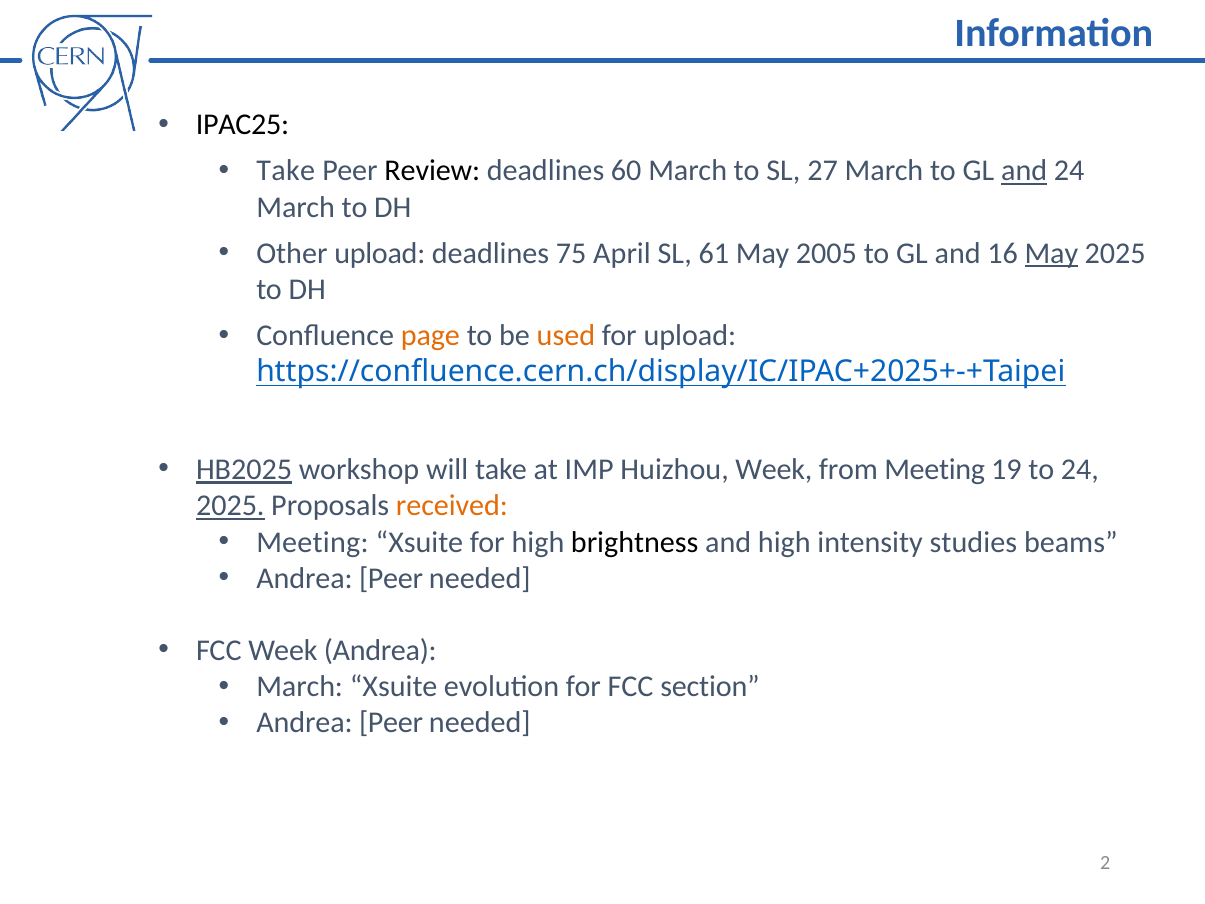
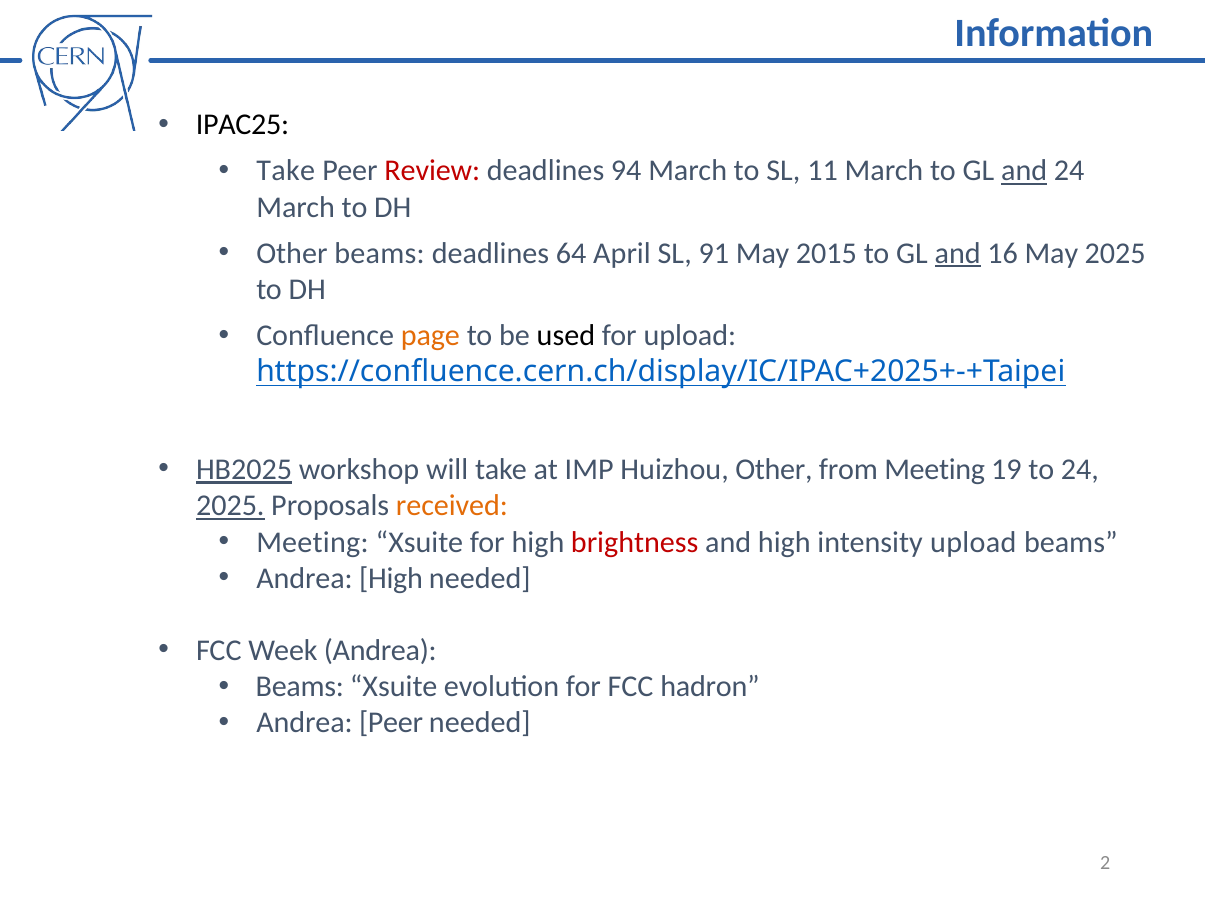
Review colour: black -> red (432, 171)
60: 60 -> 94 (626, 171)
27: 27 -> 11 (823, 171)
Other upload: upload -> beams (380, 253)
75: 75 -> 64 (571, 253)
61: 61 -> 91 (714, 253)
2005: 2005 -> 2015 (826, 253)
and underline: none -> present (958, 253)
May underline: present -> none (1051, 253)
used colour: orange -> black (566, 336)
Huizhou Week: Week -> Other (774, 469)
brightness colour: black -> red (635, 542)
intensity studies: studies -> upload (973, 542)
Peer: Peer -> High (391, 578)
March: March -> Beams (300, 687)
section: section -> hadron (710, 687)
